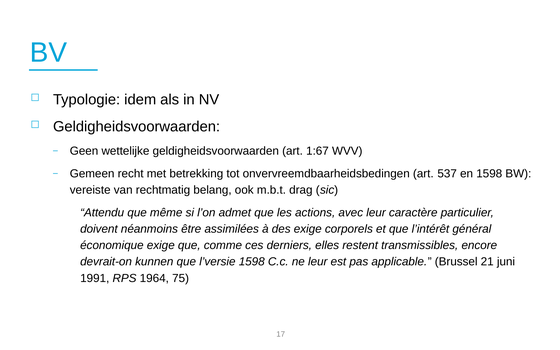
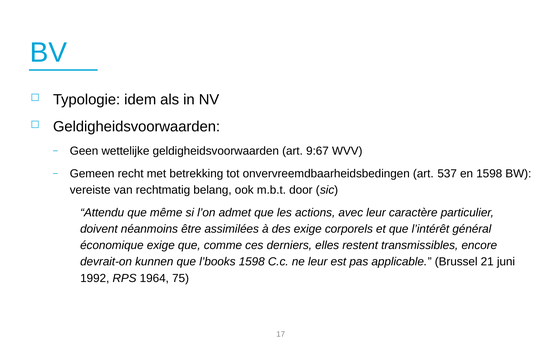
1:67: 1:67 -> 9:67 (317, 151)
drag: drag -> door (301, 190)
l’versie: l’versie -> l’books (217, 262)
1991: 1991 -> 1992 (95, 278)
